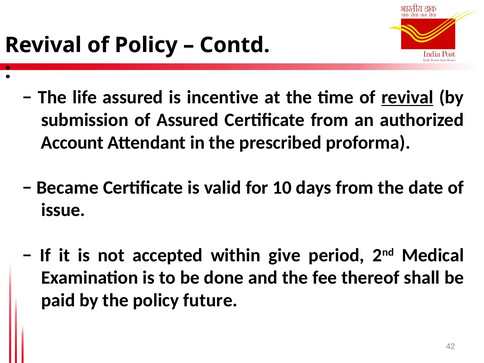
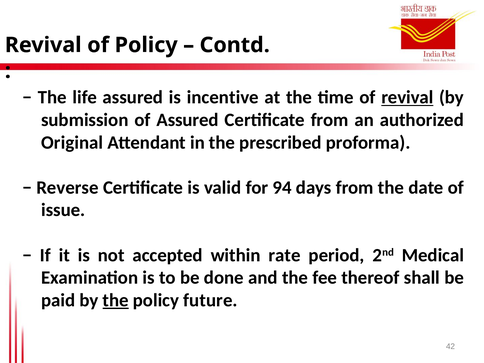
Account: Account -> Original (72, 142)
Became: Became -> Reverse (67, 188)
10: 10 -> 94 (282, 188)
give: give -> rate (285, 255)
the underline: none -> present (116, 300)
